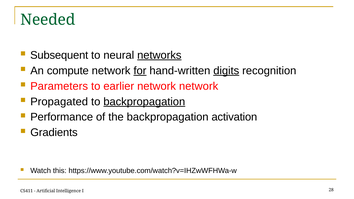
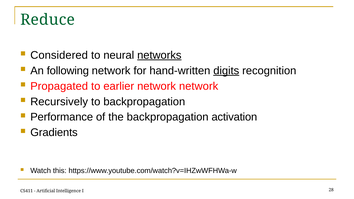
Needed: Needed -> Reduce (48, 20)
Subsequent: Subsequent -> Considered (59, 55)
compute: compute -> following (68, 71)
for underline: present -> none (140, 71)
Parameters: Parameters -> Propagated (59, 86)
Propagated: Propagated -> Recursively (59, 102)
backpropagation underline: present -> none (144, 102)
